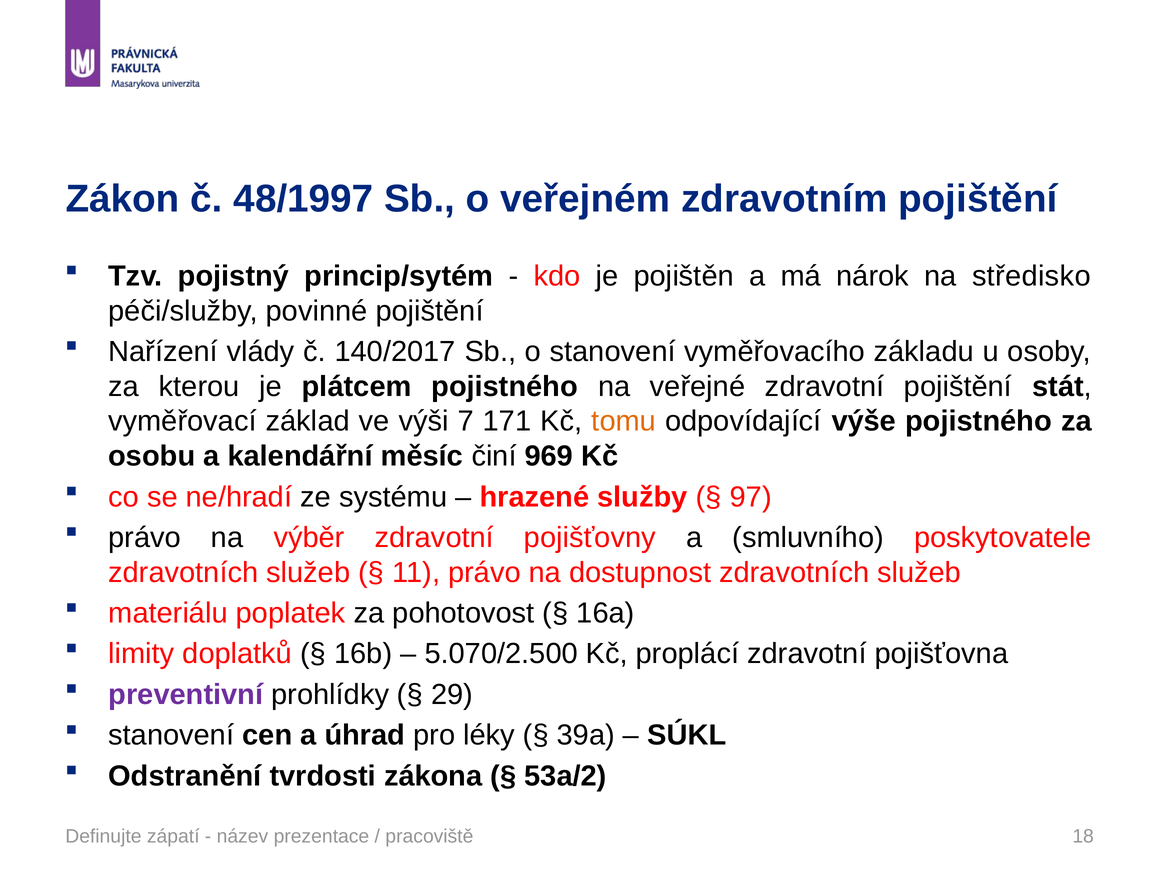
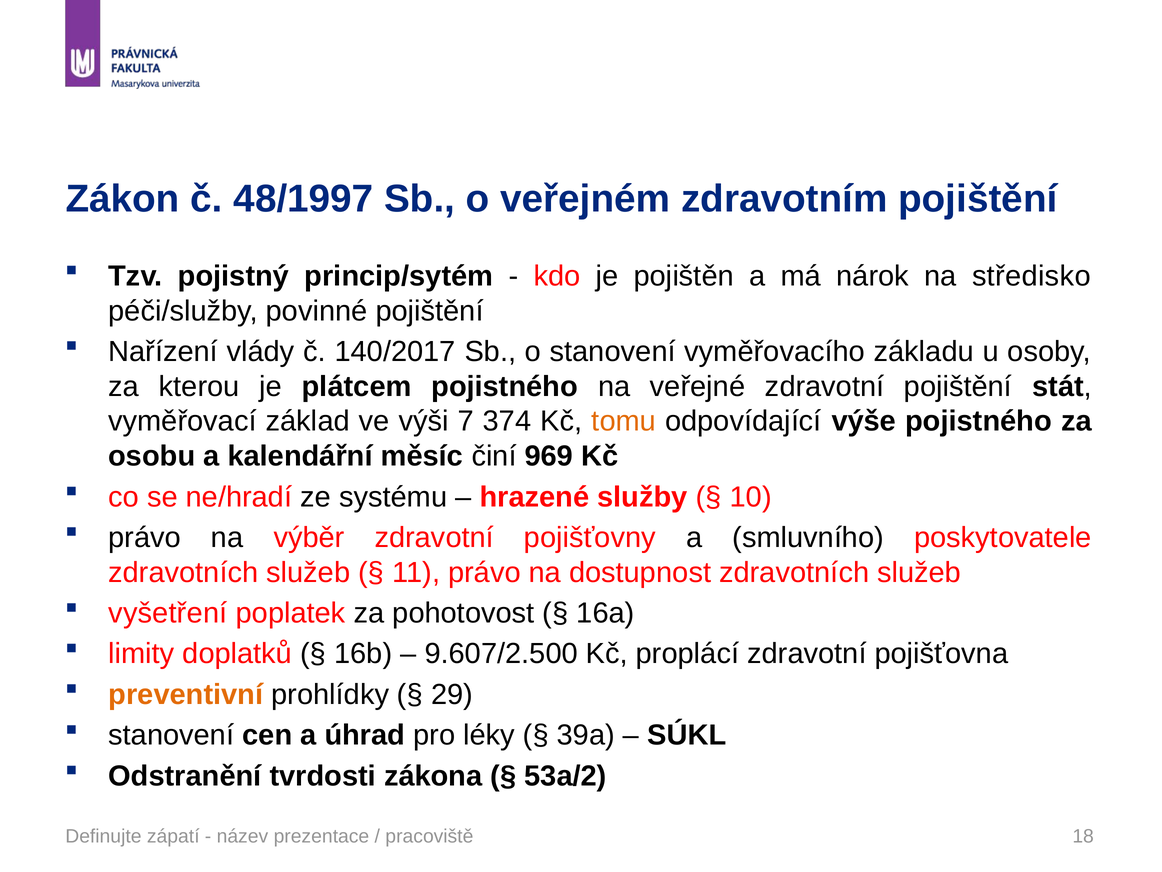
171: 171 -> 374 (507, 421)
97: 97 -> 10 (751, 497)
materiálu: materiálu -> vyšetření (168, 613)
5.070/2.500: 5.070/2.500 -> 9.607/2.500 (501, 654)
preventivní colour: purple -> orange (186, 694)
